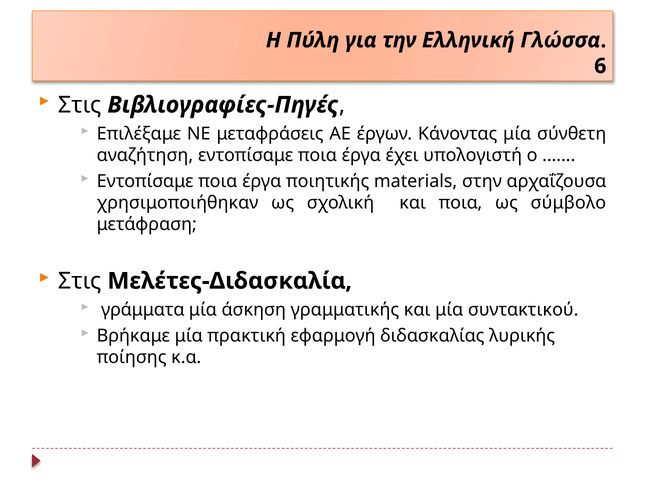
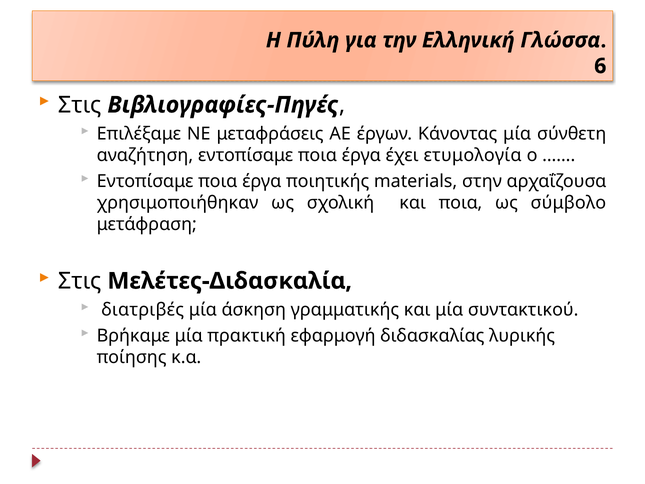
υπολογιστή: υπολογιστή -> ετυμολογία (473, 155)
γράμματα: γράμματα -> διατριβές (143, 310)
